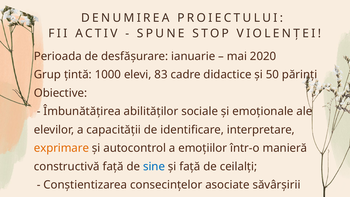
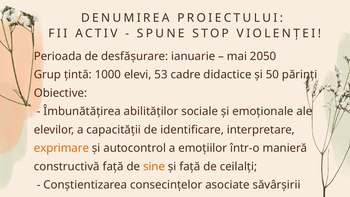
2020: 2020 -> 2050 (263, 56)
83: 83 -> 53 (161, 75)
sine colour: blue -> orange (154, 166)
